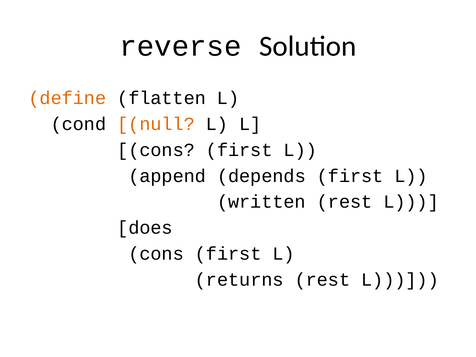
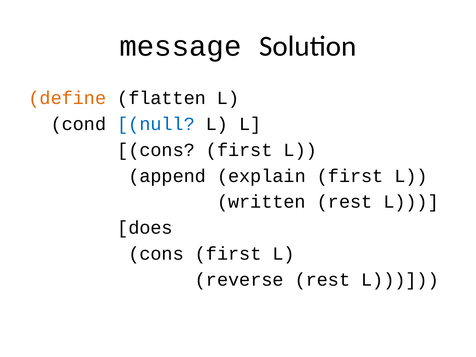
reverse: reverse -> message (180, 46)
null colour: orange -> blue (156, 124)
depends: depends -> explain (261, 176)
returns: returns -> reverse (239, 280)
